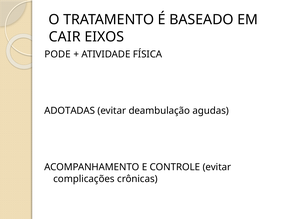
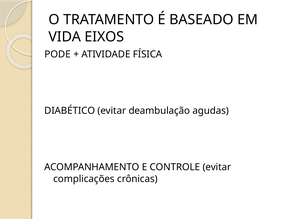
CAIR: CAIR -> VIDA (65, 37)
ADOTADAS: ADOTADAS -> DIABÉTICO (70, 110)
